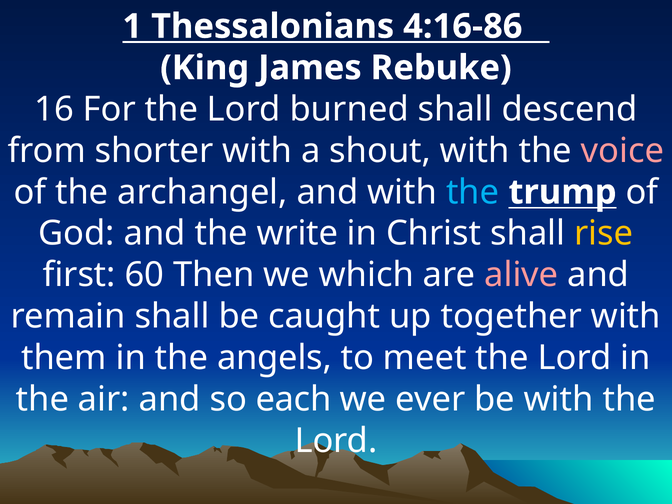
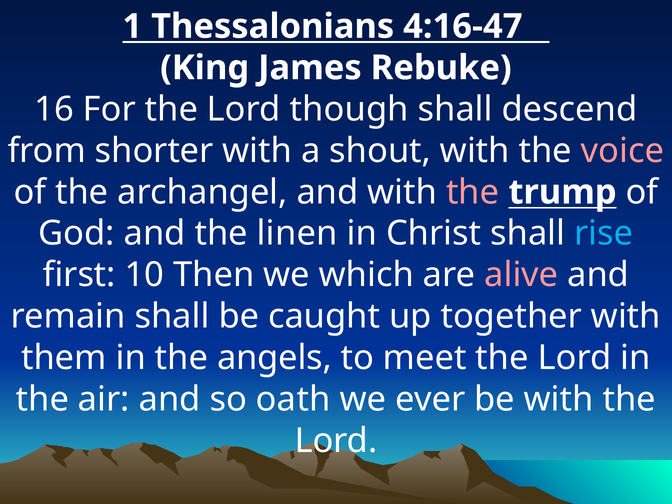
4:16-86: 4:16-86 -> 4:16-47 (463, 26)
burned: burned -> though (349, 109)
the colour: light blue -> pink (473, 192)
write: write -> linen (297, 234)
rise colour: yellow -> light blue (604, 234)
60: 60 -> 10 (144, 275)
each: each -> oath (293, 399)
